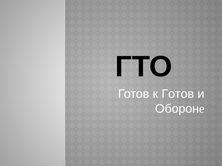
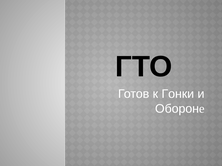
к Готов: Готов -> Гонки (178, 94)
